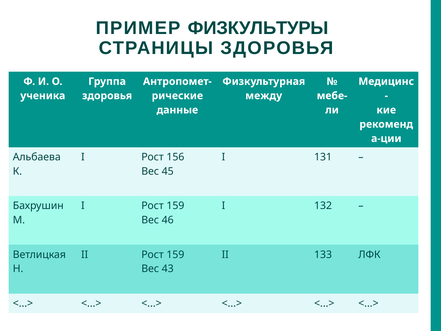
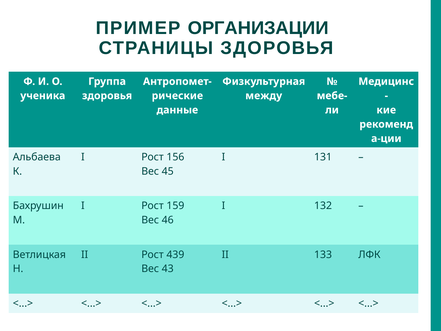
ФИЗКУЛЬТУРЫ: ФИЗКУЛЬТУРЫ -> ОРГАНИЗАЦИИ (258, 28)
II Рост 159: 159 -> 439 (175, 254)
